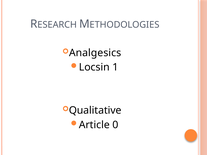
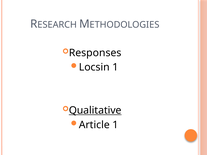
Analgesics: Analgesics -> Responses (95, 53)
Qualitative underline: none -> present (95, 110)
Article 0: 0 -> 1 (115, 125)
